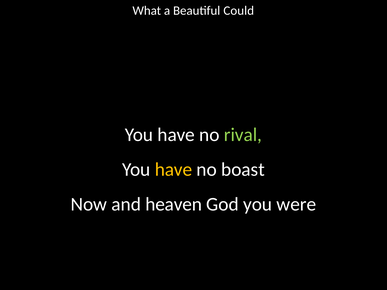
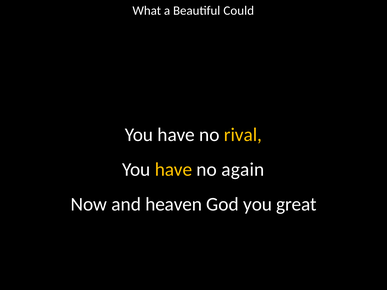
rival colour: light green -> yellow (243, 135)
boast: boast -> again (243, 170)
were: were -> great (296, 205)
